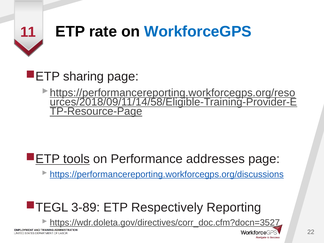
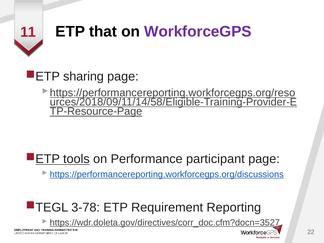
rate: rate -> that (103, 31)
WorkforceGPS colour: blue -> purple (198, 31)
addresses: addresses -> participant (215, 159)
3-89: 3-89 -> 3-78 (86, 207)
Respectively: Respectively -> Requirement (167, 207)
